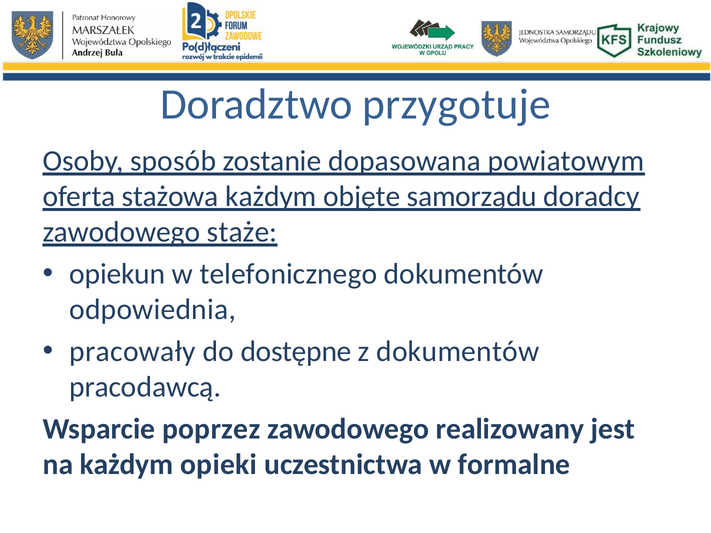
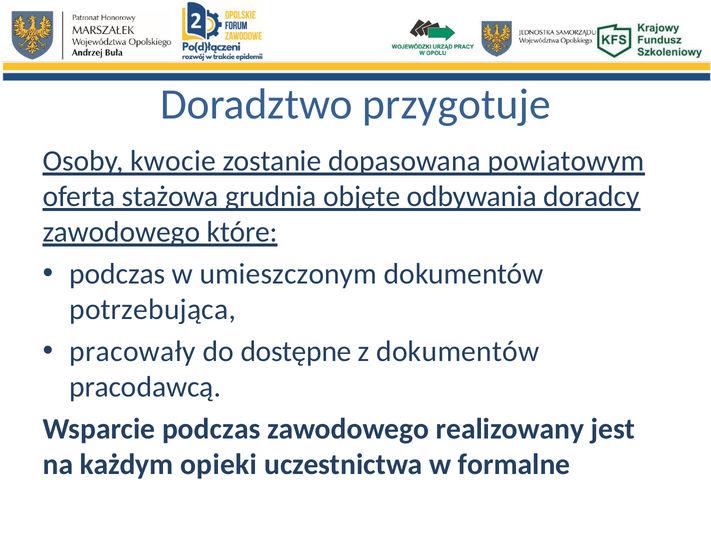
sposób: sposób -> kwocie (173, 161)
stażowa każdym: każdym -> grudnia (271, 197)
samorządu: samorządu -> odbywania (472, 197)
staże: staże -> które (242, 232)
opiekun: opiekun -> podczas (117, 274)
telefonicznego: telefonicznego -> umieszczonym (288, 274)
odpowiednia: odpowiednia -> potrzebująca (153, 310)
Wsparcie poprzez: poprzez -> podczas (211, 429)
